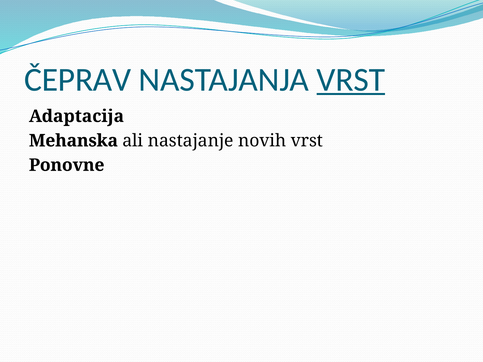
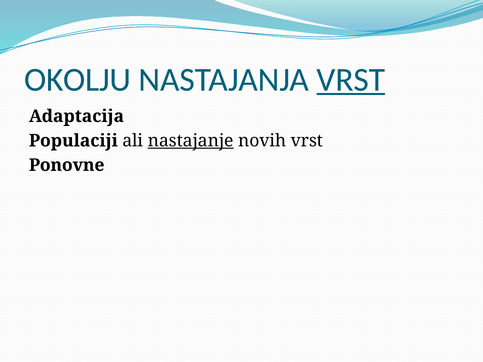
ČEPRAV: ČEPRAV -> OKOLJU (78, 80)
Mehanska: Mehanska -> Populaciji (73, 141)
nastajanje underline: none -> present (191, 141)
